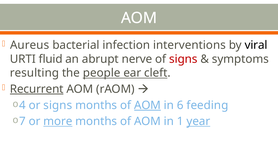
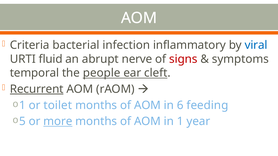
Aureus: Aureus -> Criteria (30, 45)
interventions: interventions -> inflammatory (189, 45)
viral colour: black -> blue (256, 45)
resulting: resulting -> temporal (35, 73)
4: 4 -> 1 (22, 105)
or signs: signs -> toilet (58, 105)
AOM underline: present -> none (148, 105)
7: 7 -> 5 (22, 122)
year underline: present -> none (198, 122)
